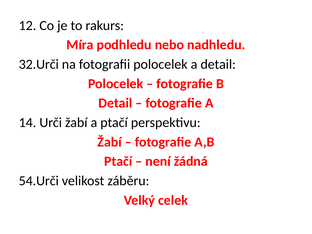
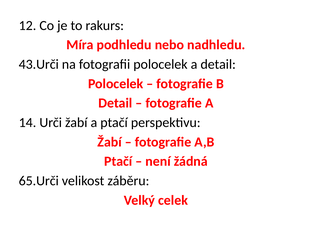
32.Urči: 32.Urči -> 43.Urči (39, 64)
54.Urči: 54.Urči -> 65.Urči (39, 181)
